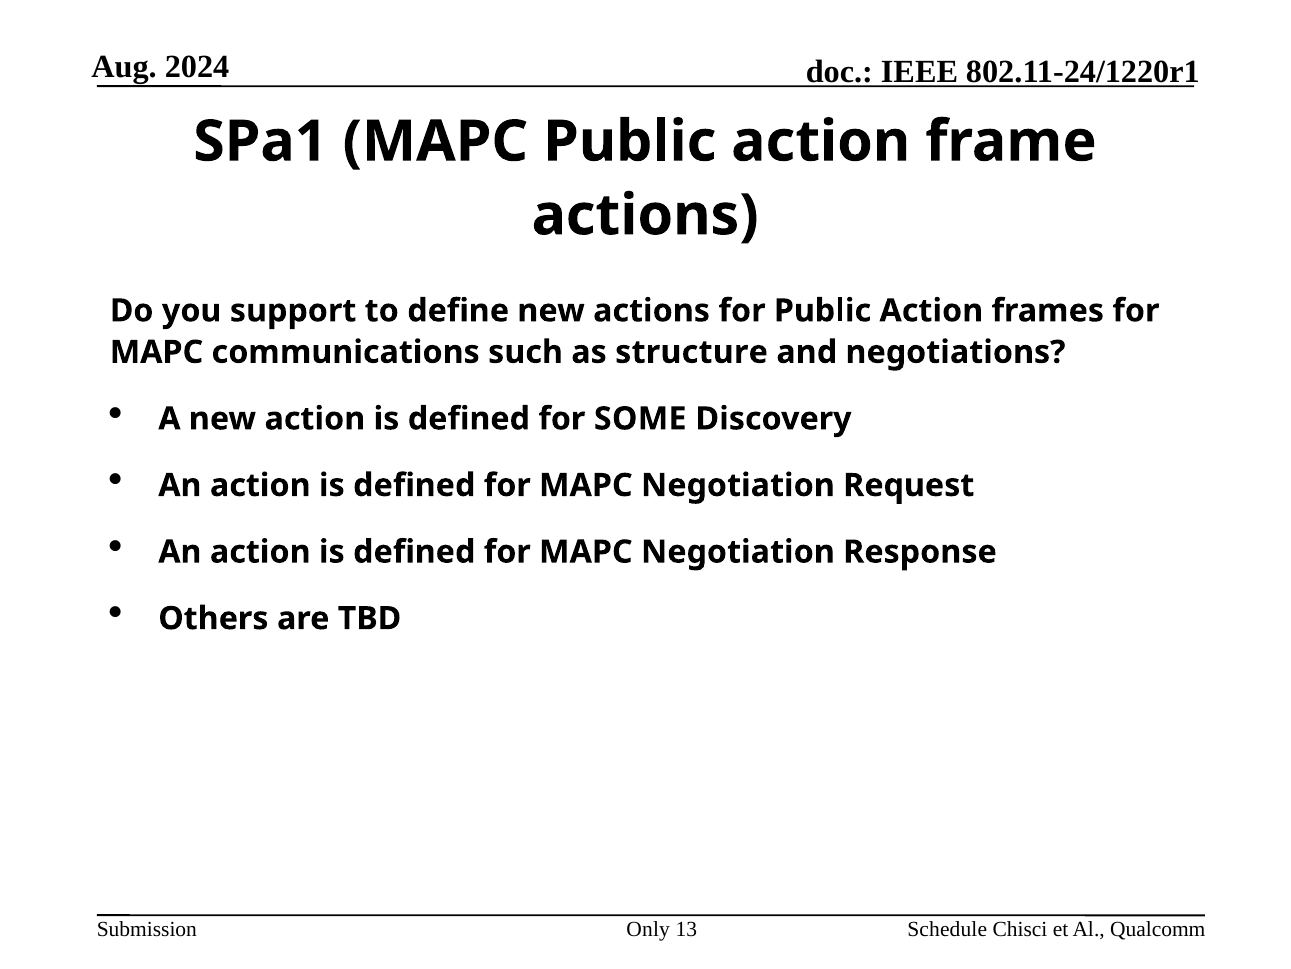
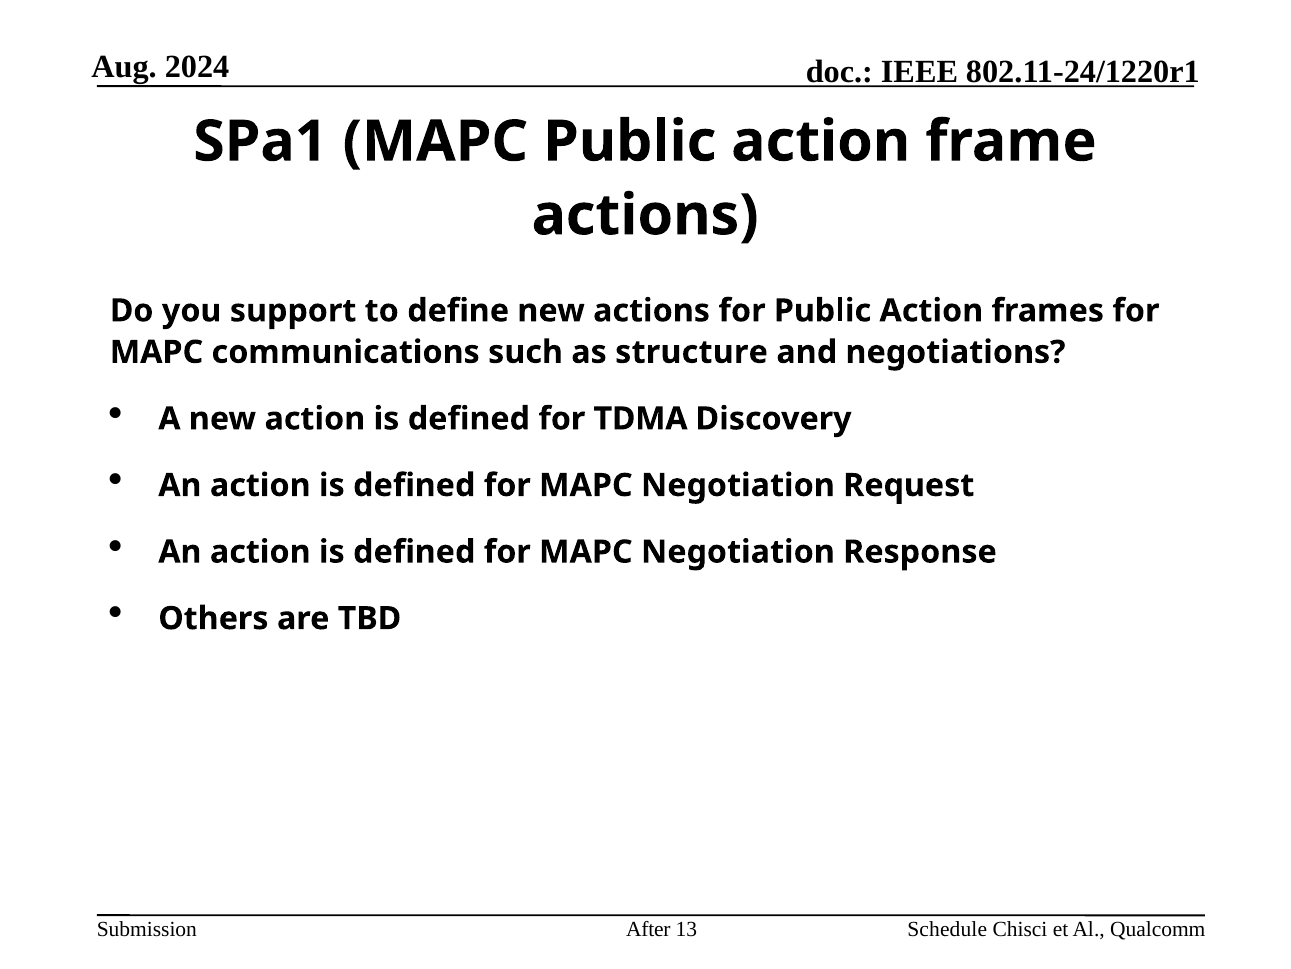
SOME: SOME -> TDMA (641, 418)
Only: Only -> After (648, 929)
